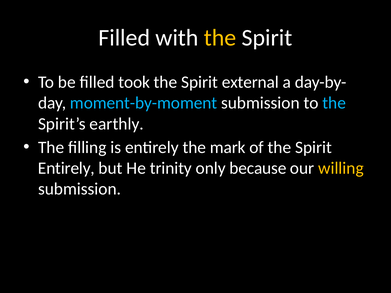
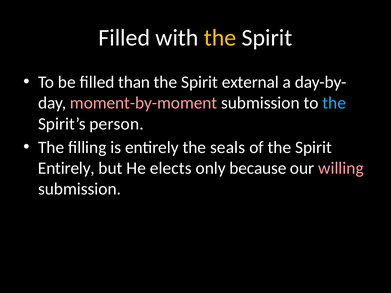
took: took -> than (134, 82)
moment-by-moment colour: light blue -> pink (144, 103)
earthly: earthly -> person (117, 124)
mark: mark -> seals (228, 147)
trinity: trinity -> elects (171, 168)
willing colour: yellow -> pink (341, 168)
